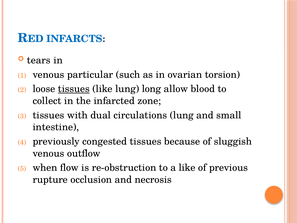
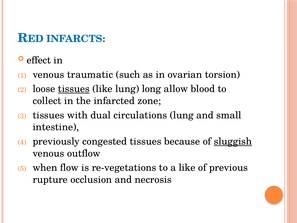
tears: tears -> effect (39, 60)
particular: particular -> traumatic (90, 74)
sluggish underline: none -> present (233, 141)
re-obstruction: re-obstruction -> re-vegetations (124, 168)
